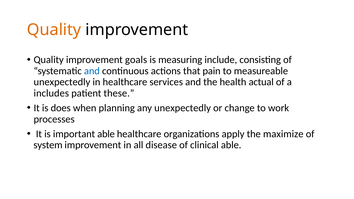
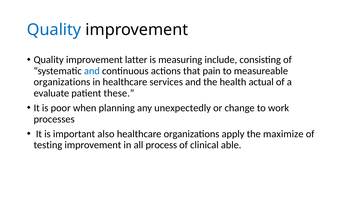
Quality colour: orange -> blue (54, 30)
goals: goals -> latter (136, 60)
unexpectedly: unexpectedly -> organizations (62, 82)
includes: includes -> evaluate (51, 93)
does: does -> poor (61, 108)
important able: able -> also (106, 134)
system: system -> testing (48, 145)
disease: disease -> process (161, 145)
